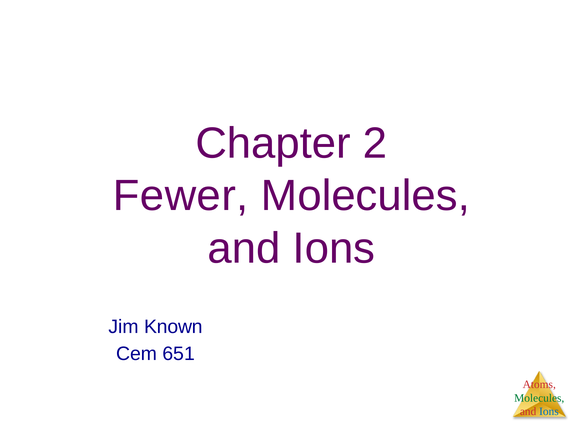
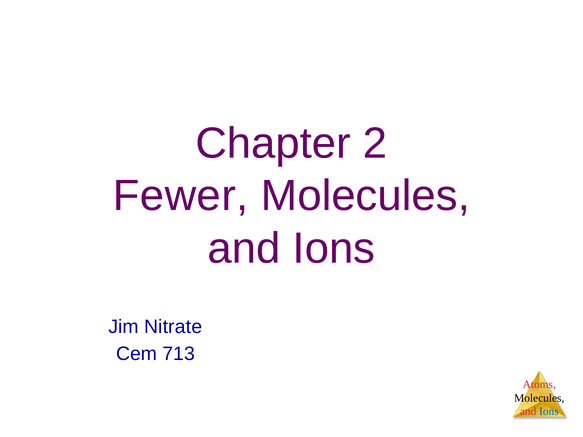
Known: Known -> Nitrate (173, 327)
651: 651 -> 713 (179, 354)
Molecules colour: green -> black (539, 398)
